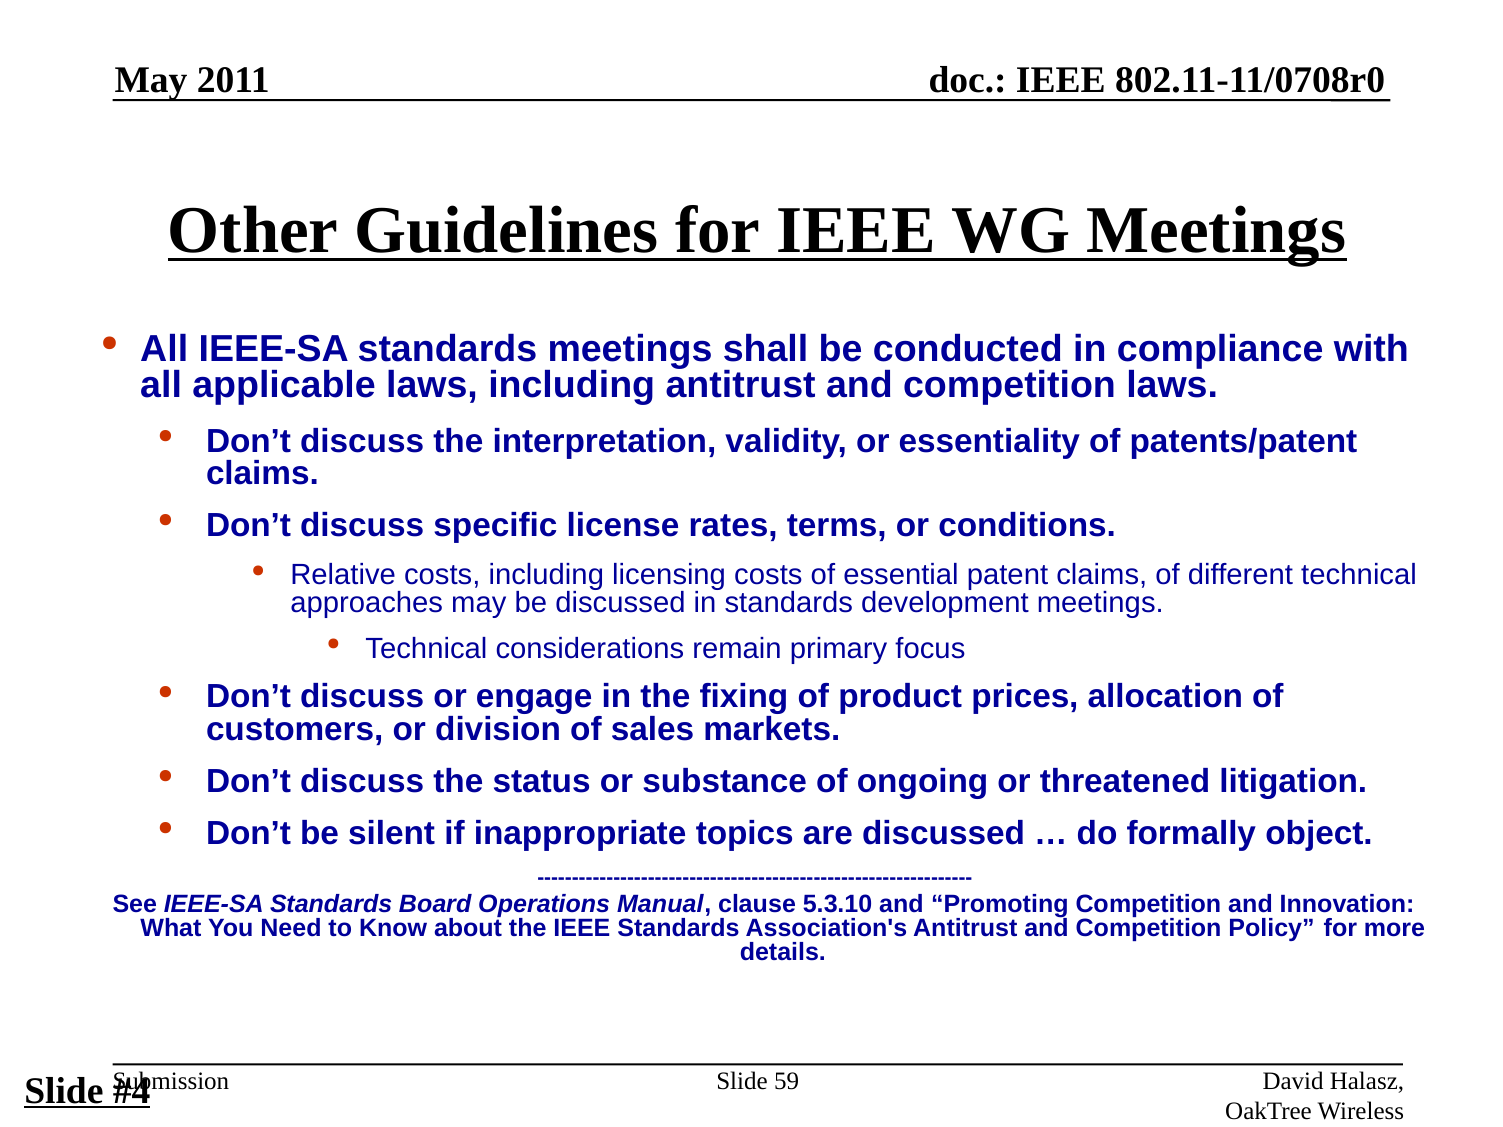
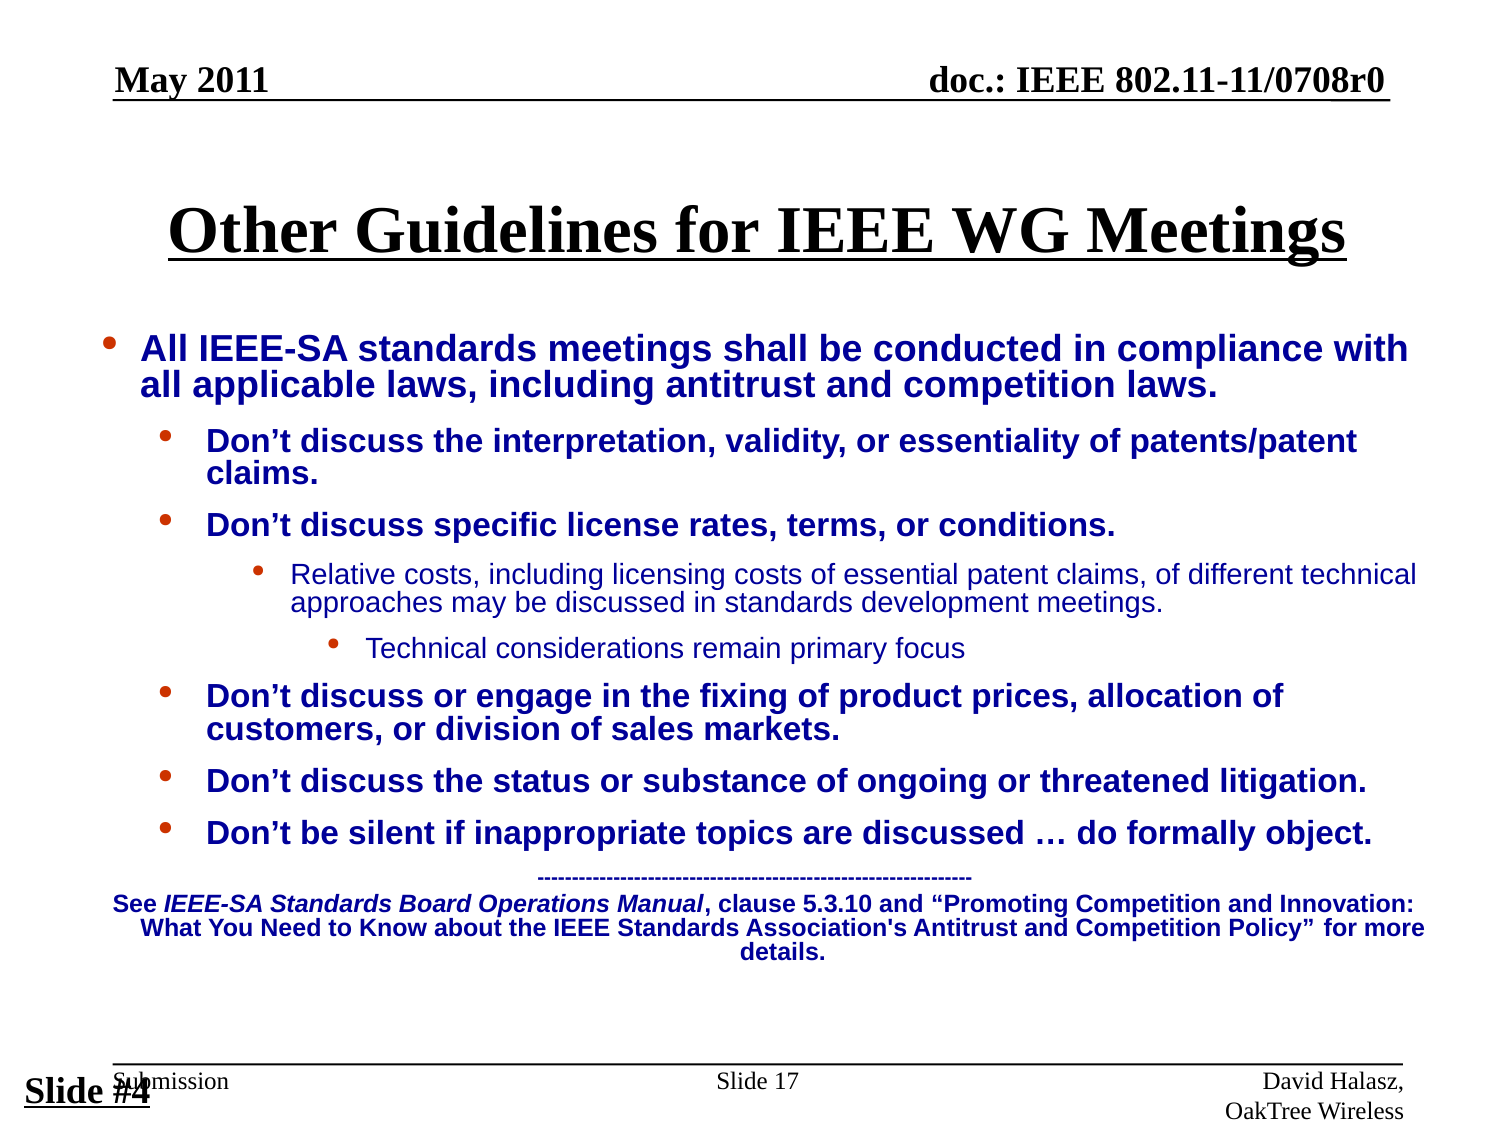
59: 59 -> 17 (787, 1081)
